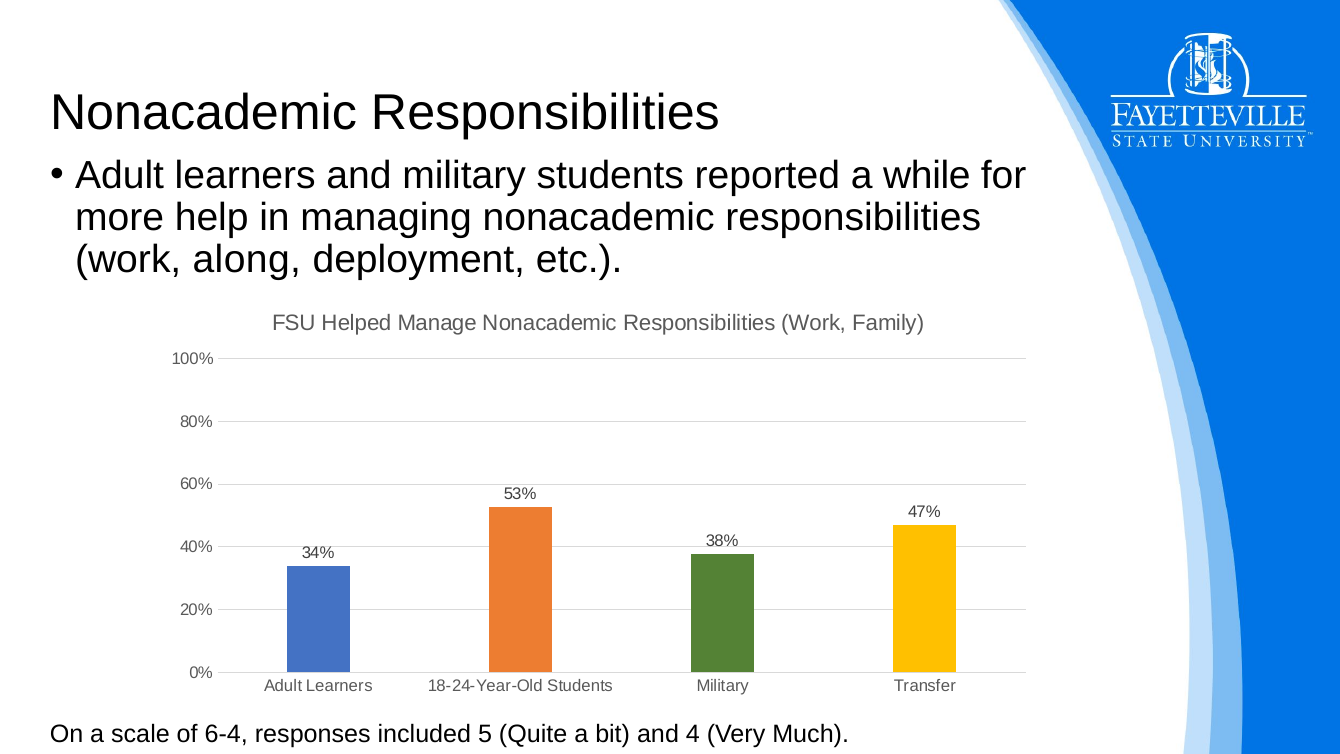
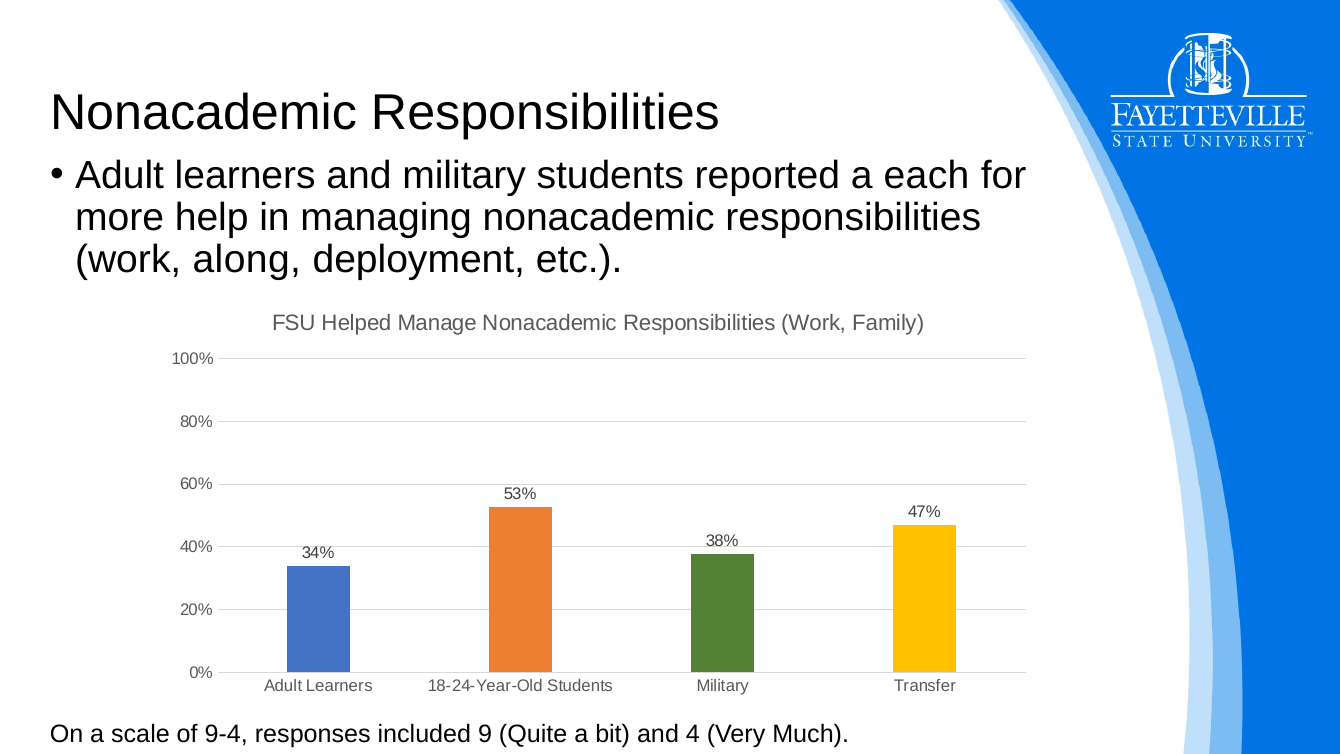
while: while -> each (926, 175)
6-4: 6-4 -> 9-4 (226, 734)
5: 5 -> 9 (485, 734)
